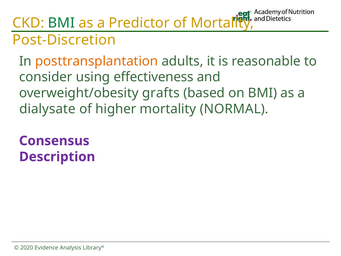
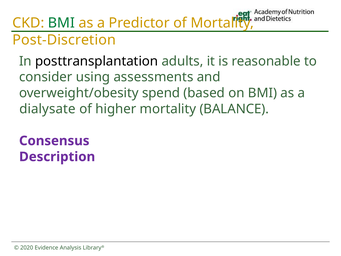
posttransplantation colour: orange -> black (97, 61)
effectiveness: effectiveness -> assessments (153, 77)
grafts: grafts -> spend (161, 93)
NORMAL: NORMAL -> BALANCE (234, 109)
